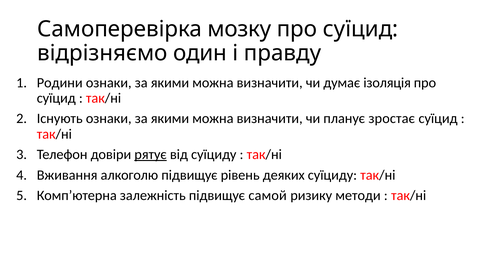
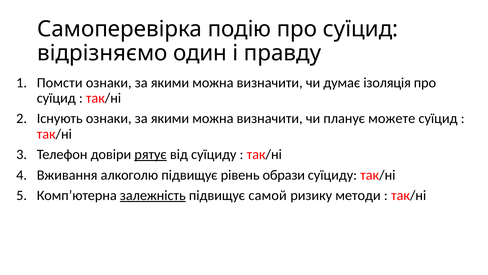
мозку: мозку -> подію (239, 29)
Родини: Родини -> Помсти (60, 83)
зростає: зростає -> можете (392, 118)
деяких: деяких -> образи (284, 175)
залежність underline: none -> present (153, 195)
